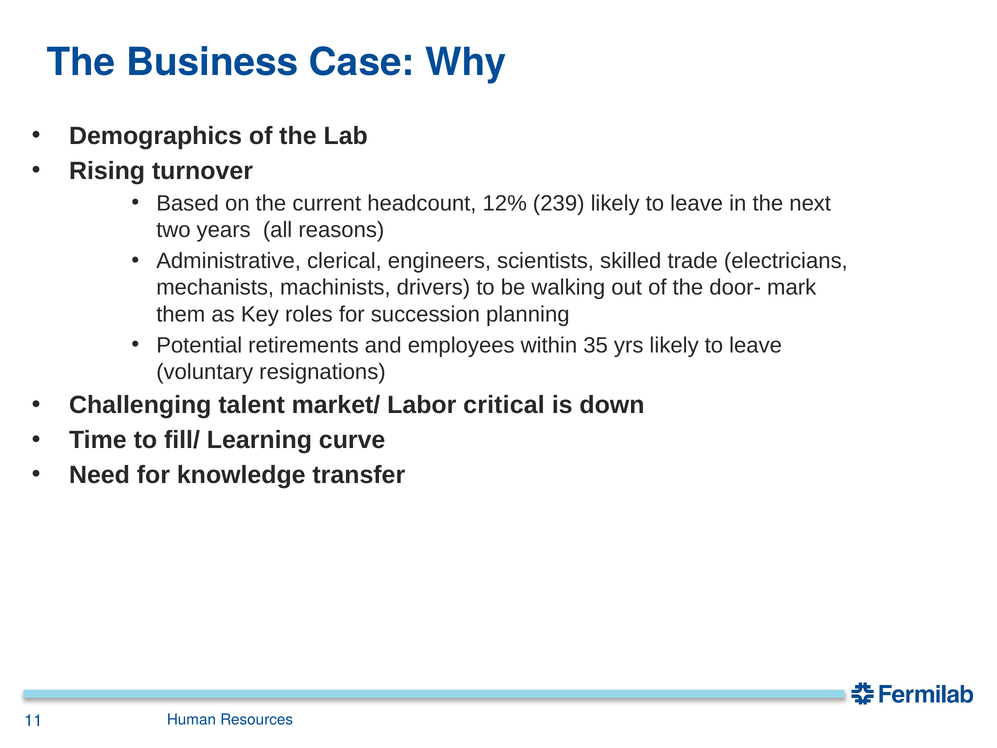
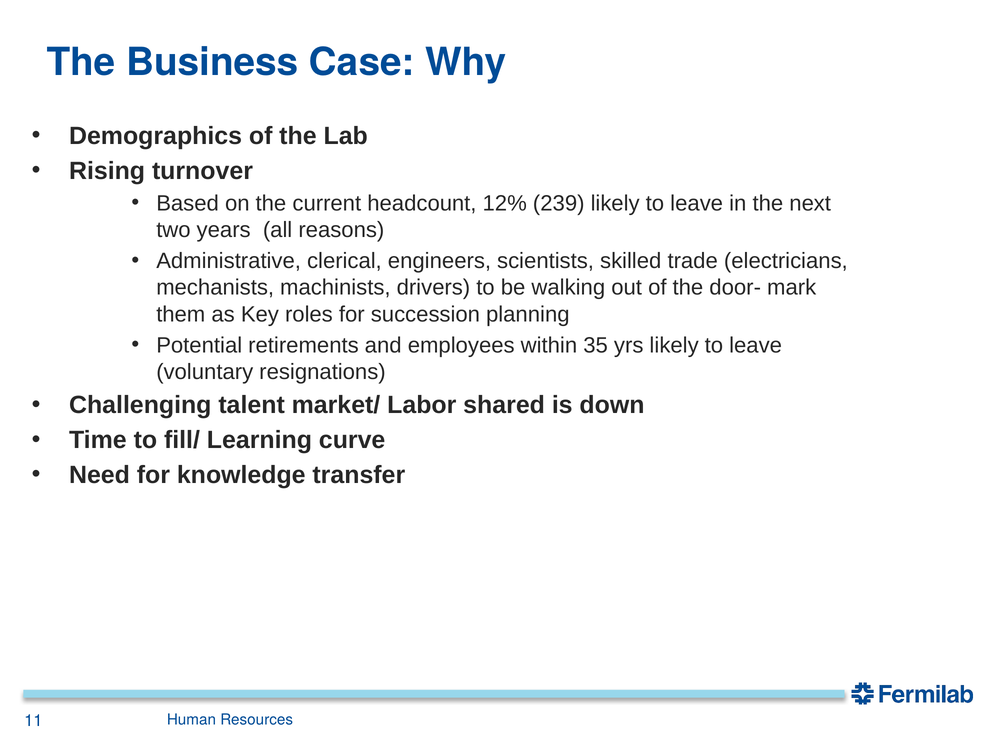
critical: critical -> shared (504, 405)
